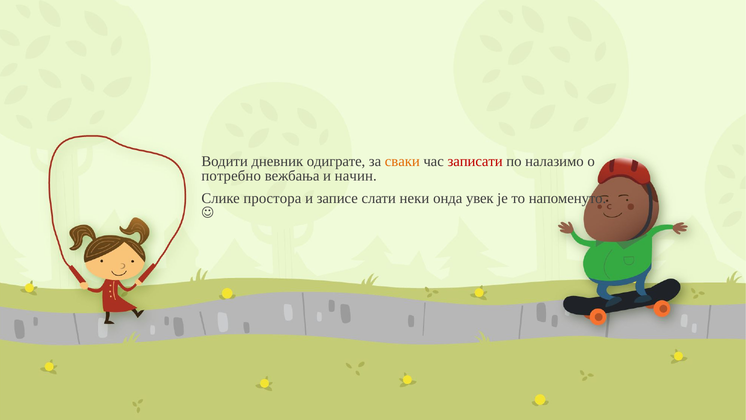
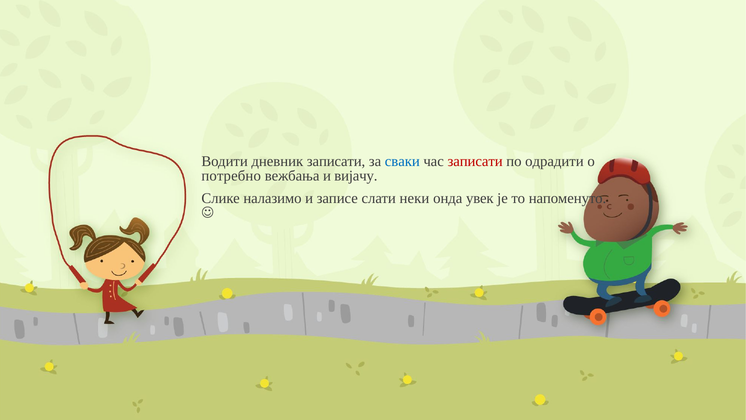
дневник одиграте: одиграте -> записати (336, 161)
сваки colour: orange -> blue (402, 161)
налазимо: налазимо -> одрадити (554, 161)
начин: начин -> вијачу (356, 176)
простора: простора -> налазимо (273, 198)
